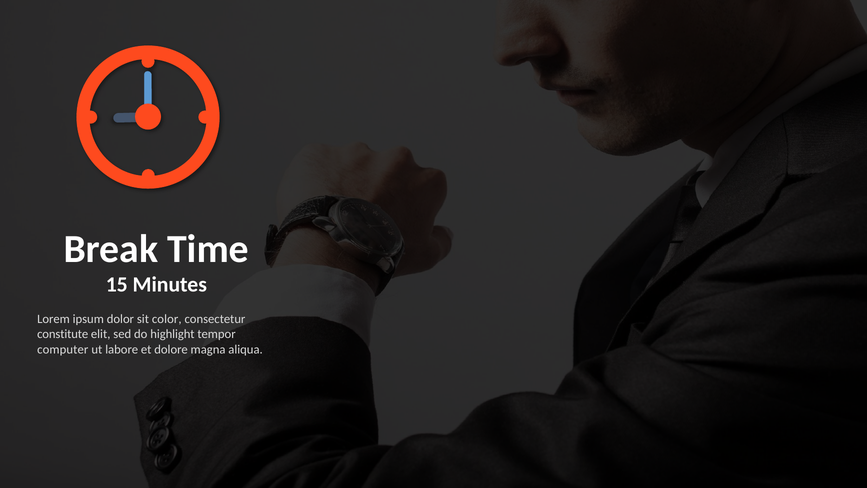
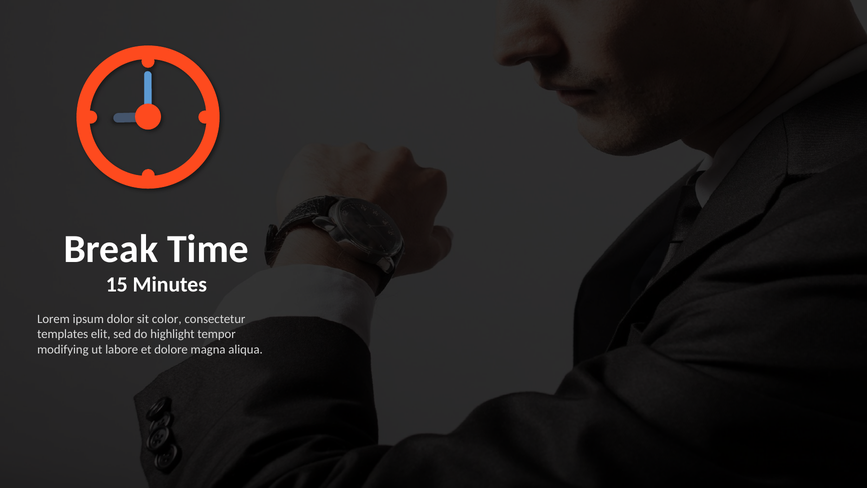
constitute: constitute -> templates (63, 334)
computer: computer -> modifying (63, 349)
